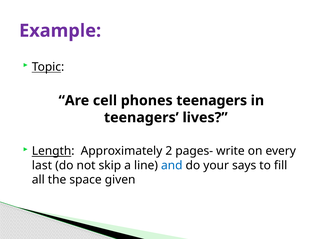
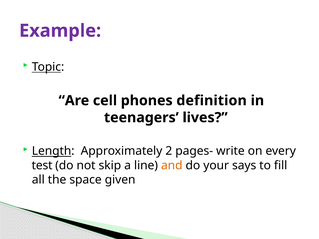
phones teenagers: teenagers -> definition (212, 101)
last: last -> test (42, 165)
and colour: blue -> orange (172, 165)
